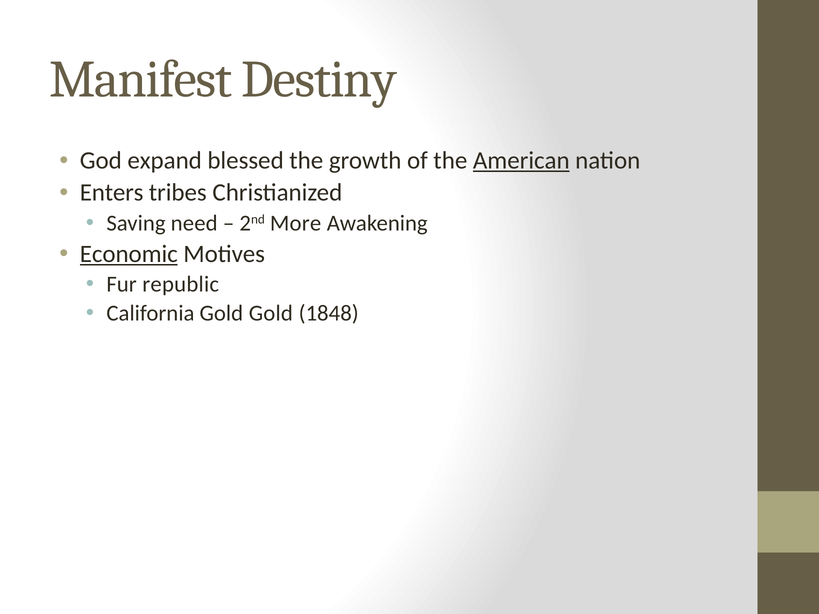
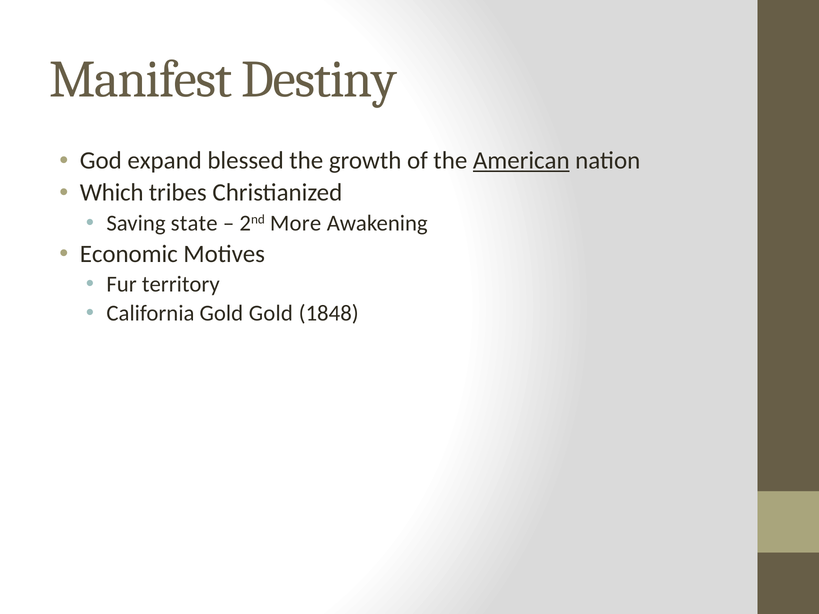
Enters: Enters -> Which (112, 193)
need: need -> state (194, 223)
Economic underline: present -> none (129, 254)
republic: republic -> territory (181, 284)
